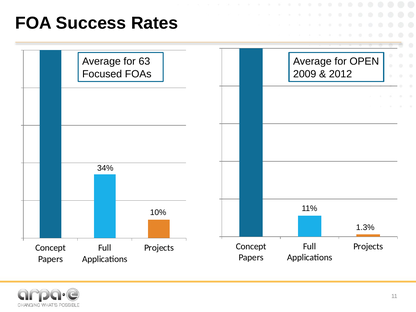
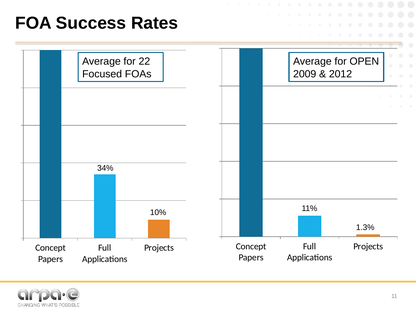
63: 63 -> 22 (144, 61)
